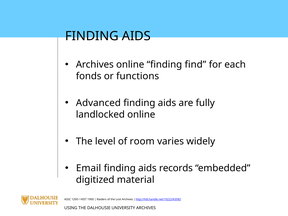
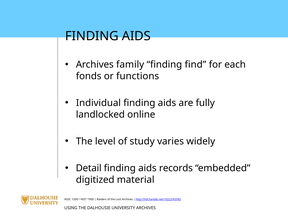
Archives online: online -> family (130, 65)
Advanced: Advanced -> Individual (98, 103)
room: room -> study (142, 141)
Email: Email -> Detail (89, 168)
